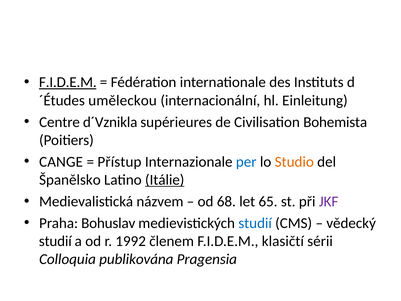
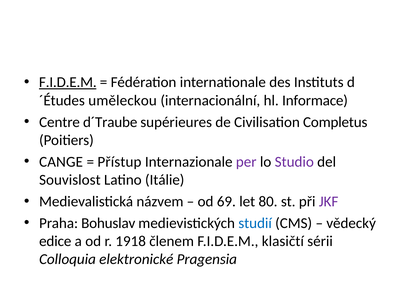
Einleitung: Einleitung -> Informace (315, 100)
d´Vznikla: d´Vznikla -> d´Traube (110, 122)
Bohemista: Bohemista -> Completus (335, 122)
per colour: blue -> purple (246, 162)
Studio colour: orange -> purple (294, 162)
Španělsko: Španělsko -> Souvislost (70, 180)
Itálie underline: present -> none (165, 180)
68: 68 -> 69 (226, 201)
65: 65 -> 80 (268, 201)
studií: studií -> edice (55, 241)
1992: 1992 -> 1918 (131, 241)
publikována: publikována -> elektronické (136, 259)
